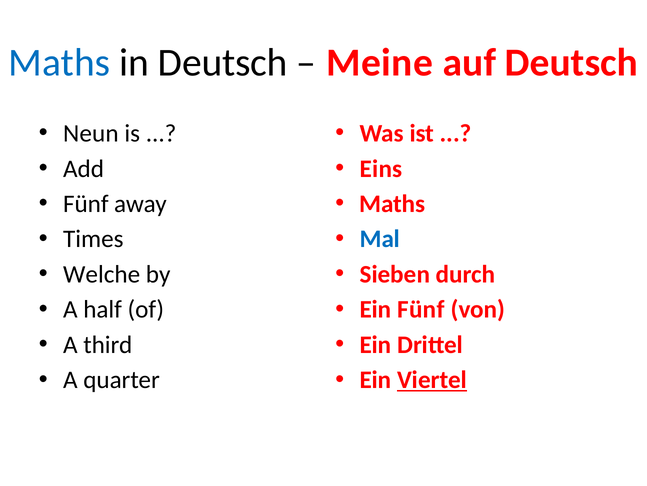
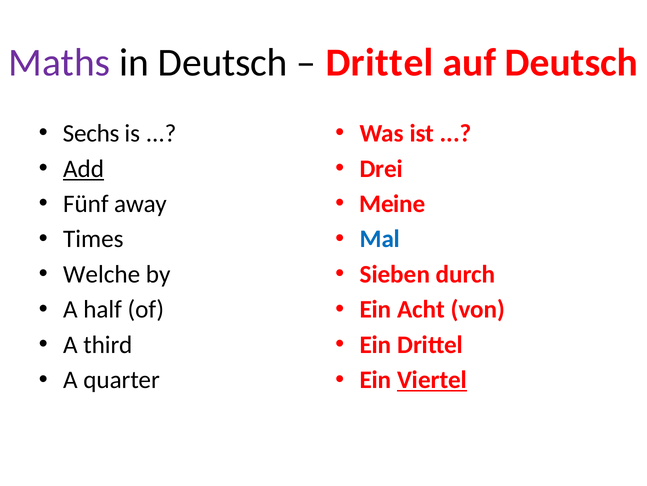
Maths colour: blue -> purple (59, 63)
Meine: Meine -> Drittel (380, 63)
Neun: Neun -> Sechs (91, 133)
Add underline: none -> present (84, 168)
Eins: Eins -> Drei (381, 168)
Maths: Maths -> Meine (392, 204)
Ein Fünf: Fünf -> Acht (421, 309)
